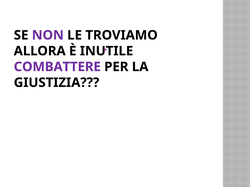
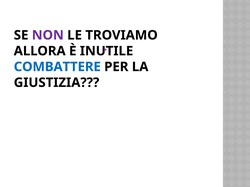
COMBATTERE colour: purple -> blue (57, 67)
